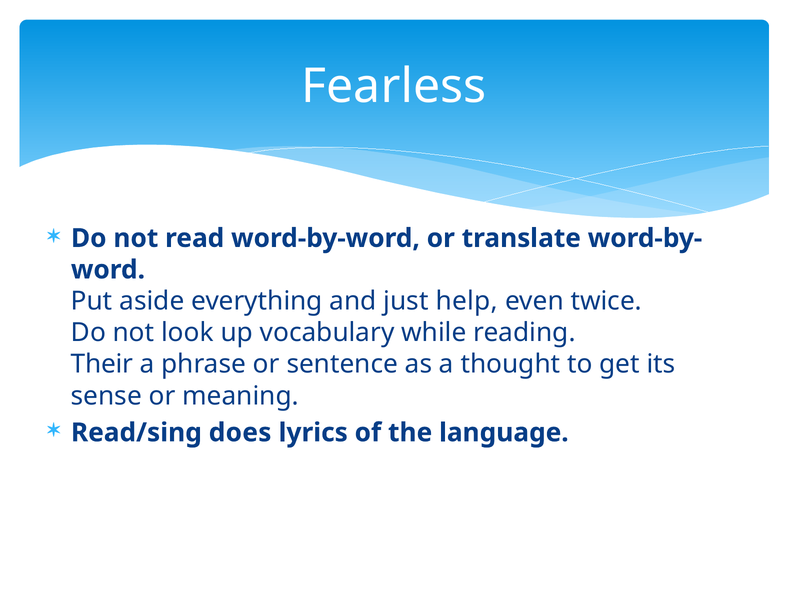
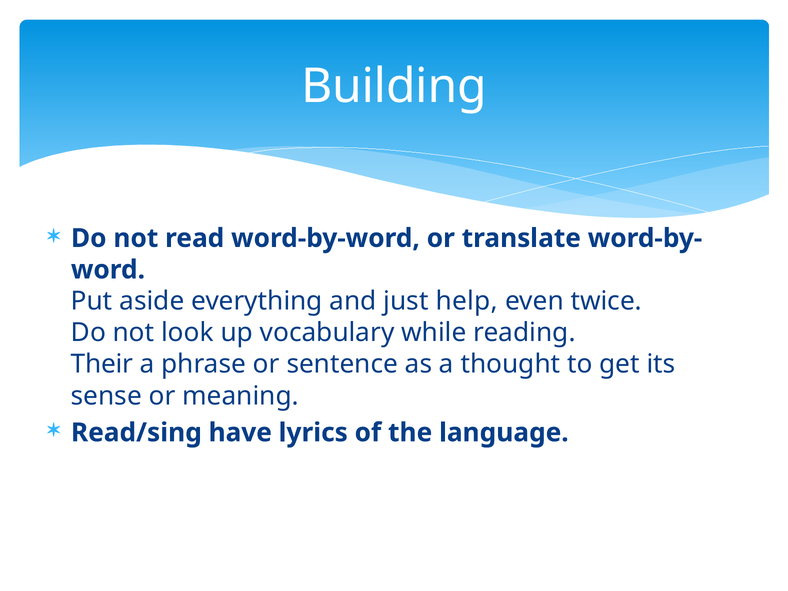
Fearless: Fearless -> Building (394, 86)
does: does -> have (240, 433)
